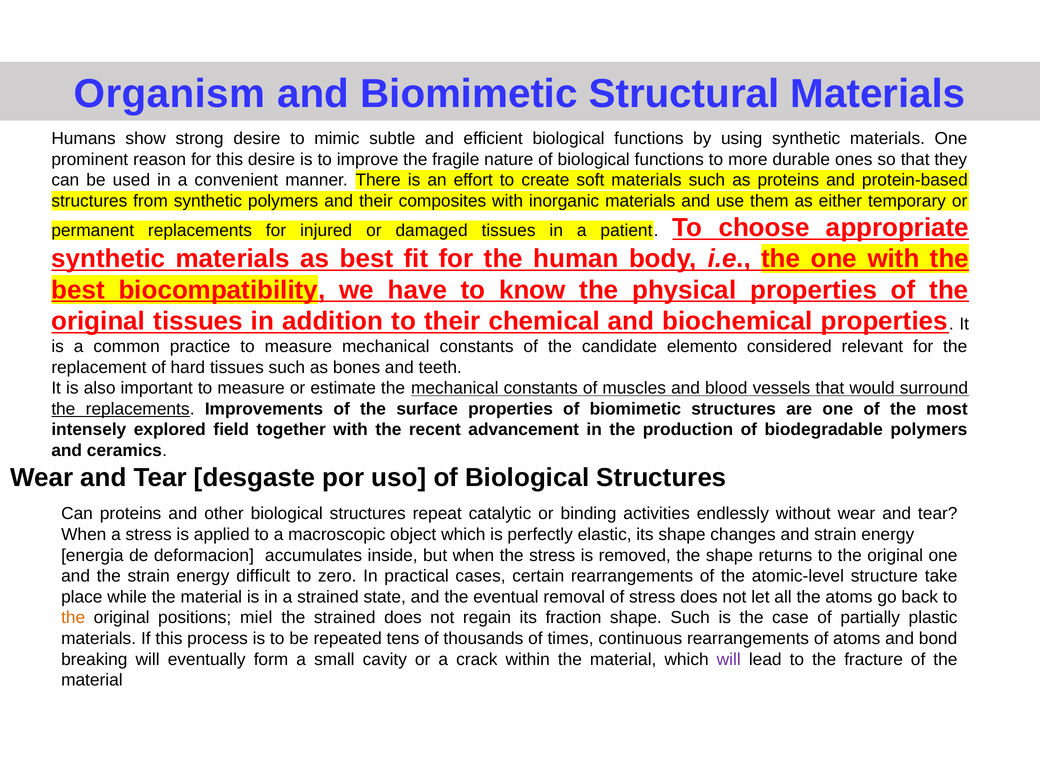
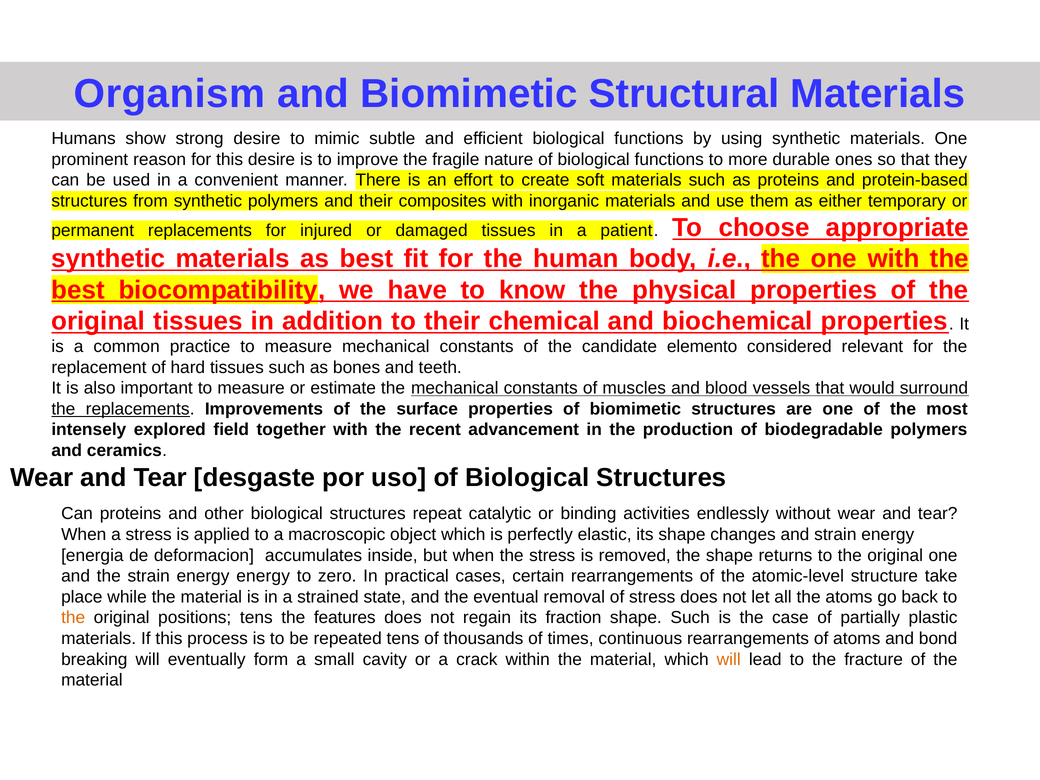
energy difficult: difficult -> energy (263, 576)
positions miel: miel -> tens (256, 618)
the strained: strained -> features (345, 618)
will colour: purple -> orange (729, 659)
